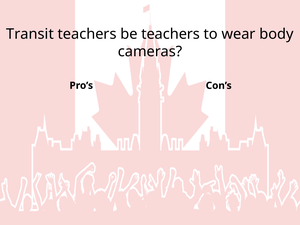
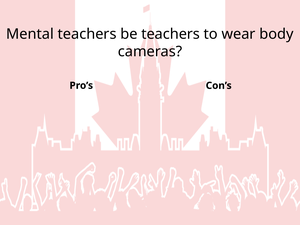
Transit: Transit -> Mental (30, 34)
